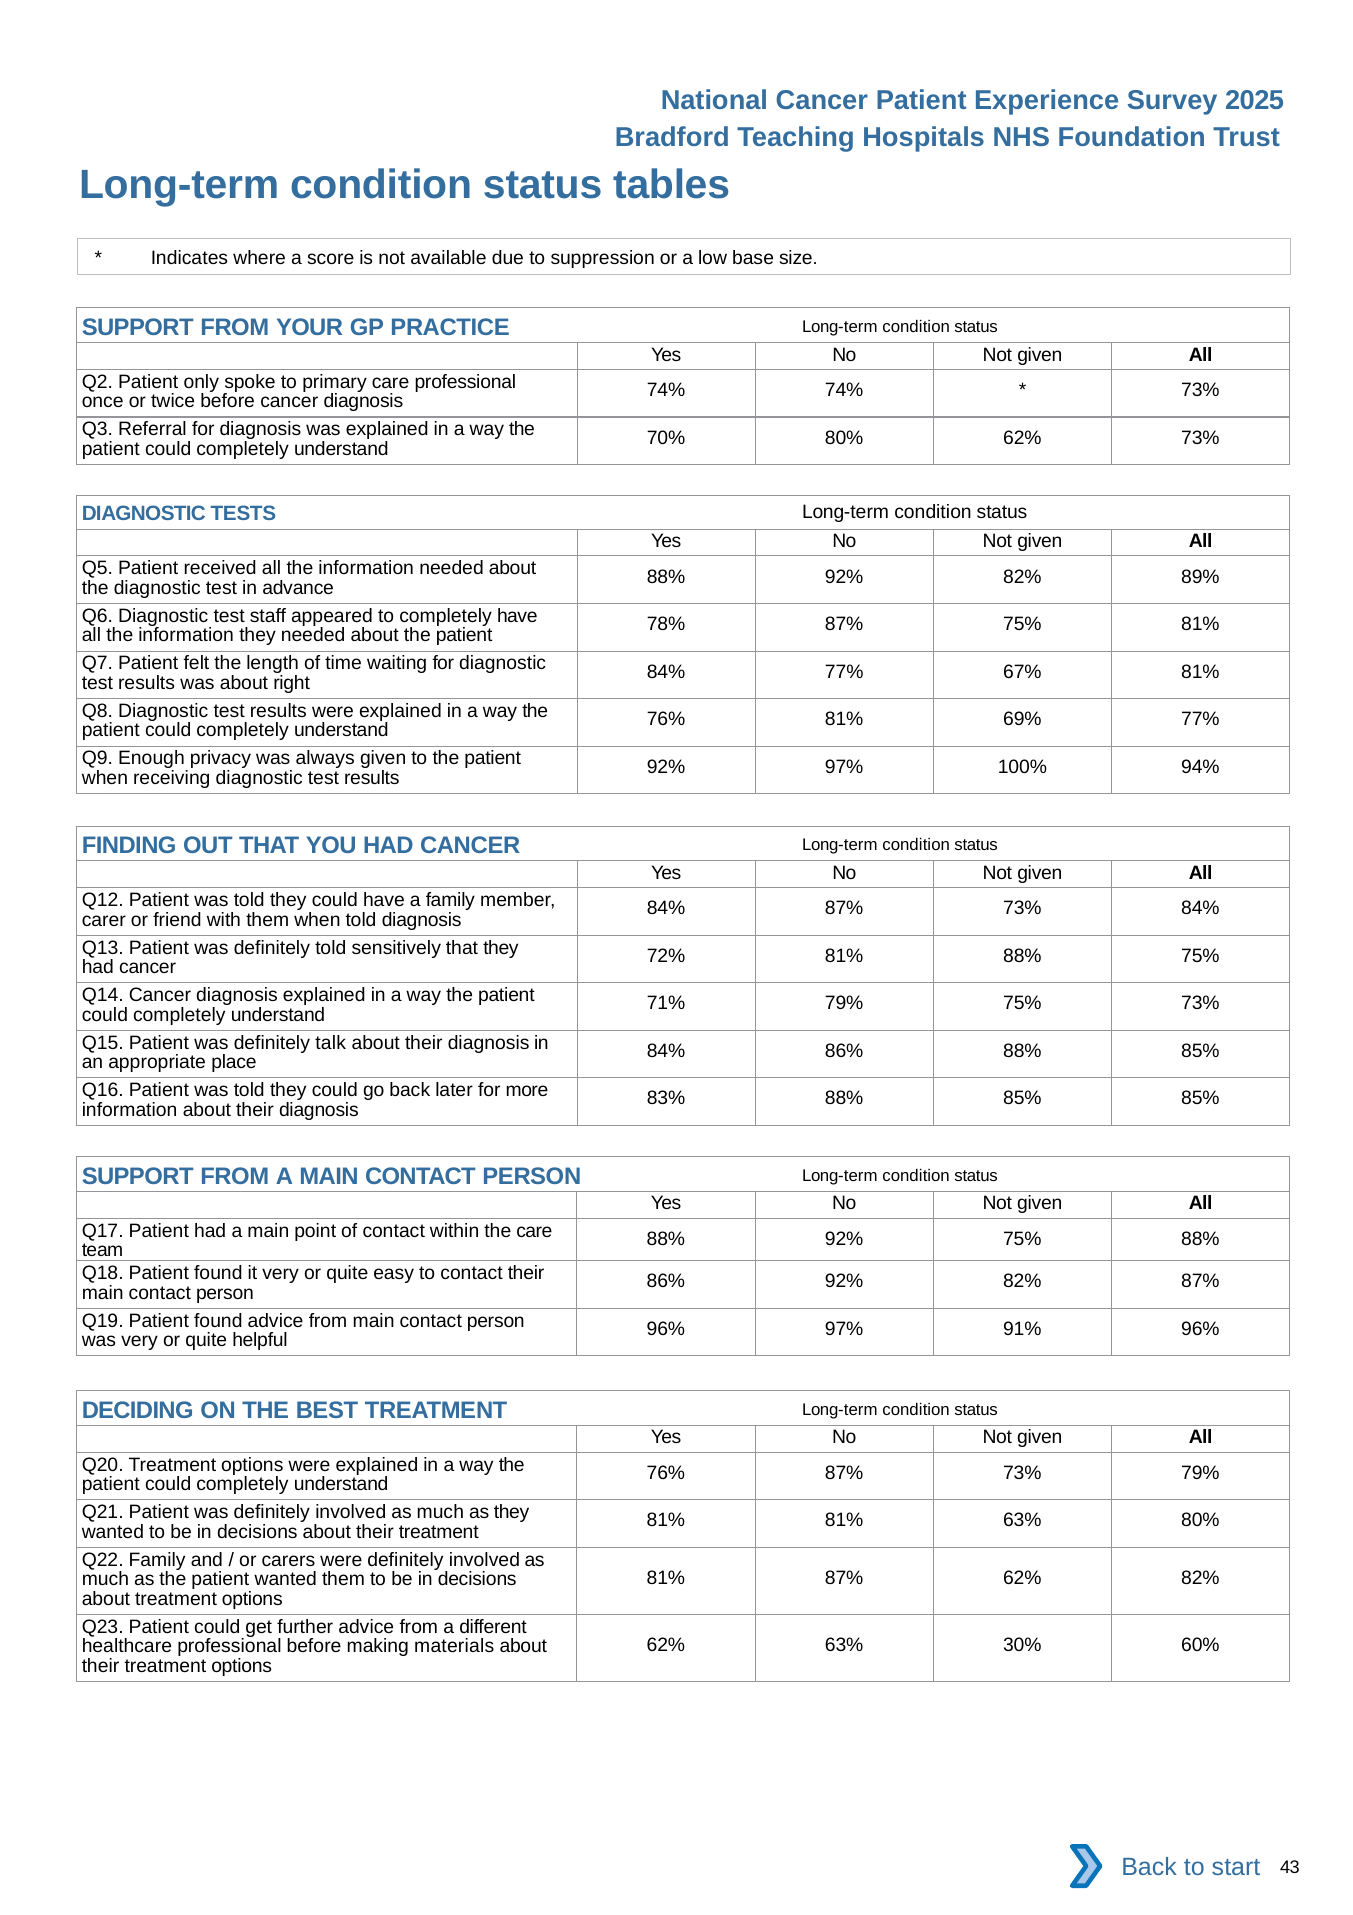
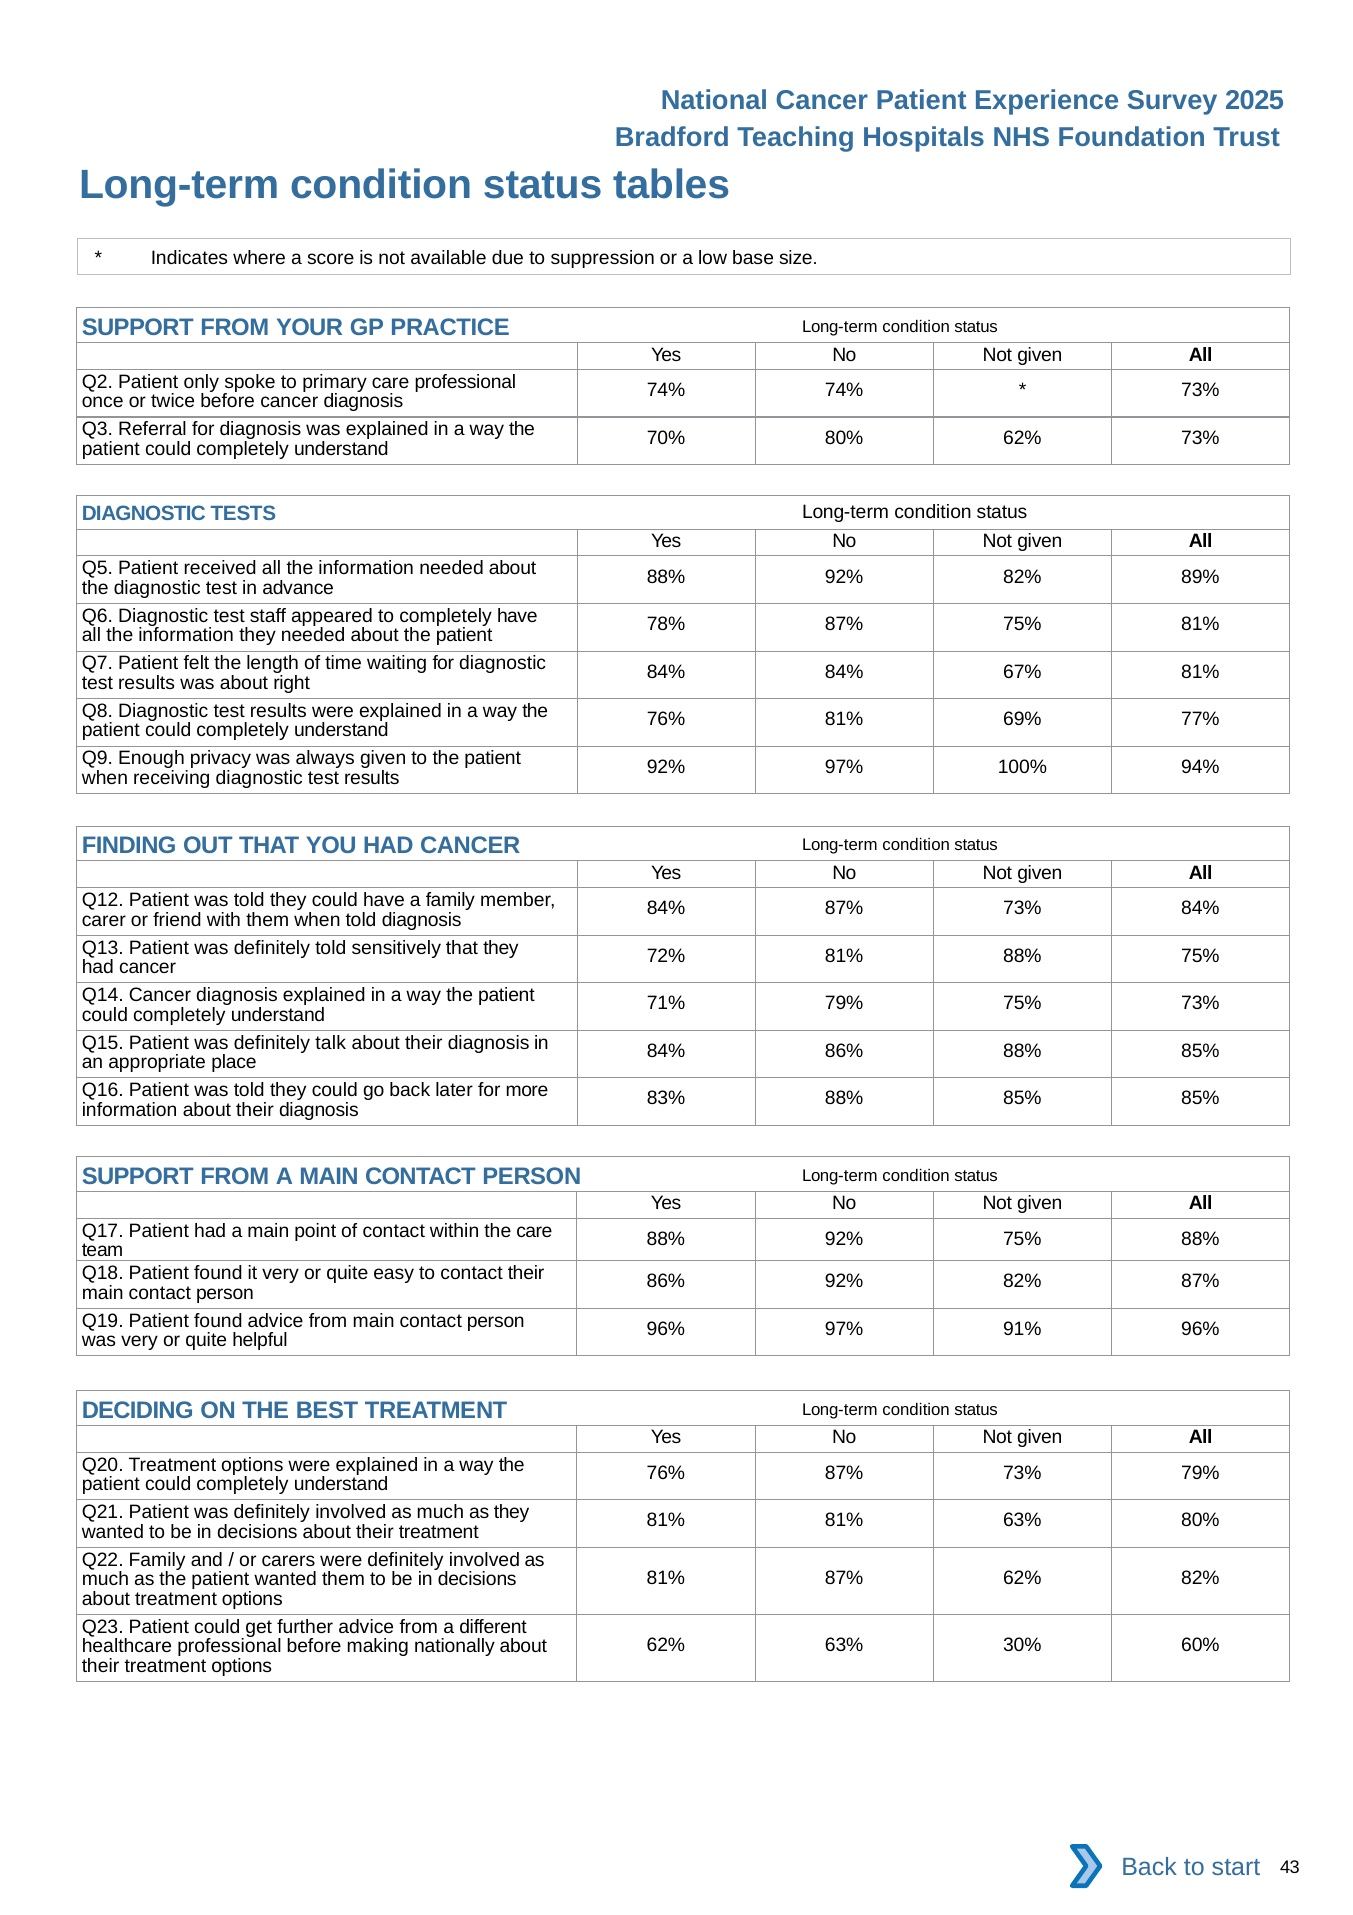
84% 77%: 77% -> 84% (844, 672)
materials: materials -> nationally (454, 1646)
